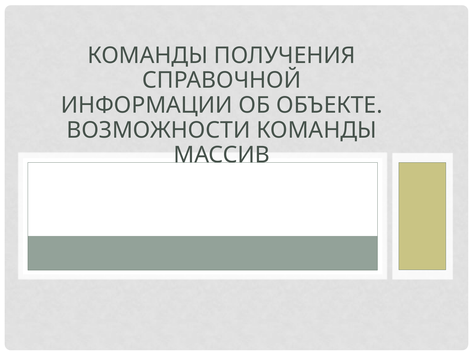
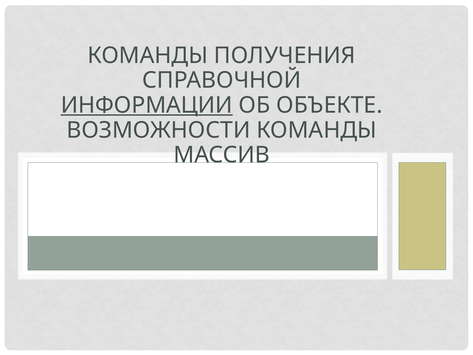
ИНФОРМАЦИИ underline: none -> present (147, 105)
